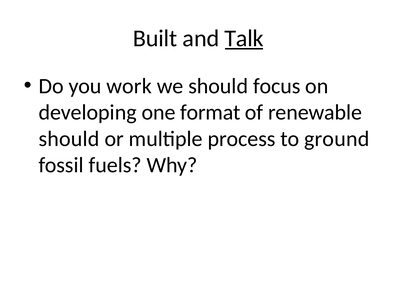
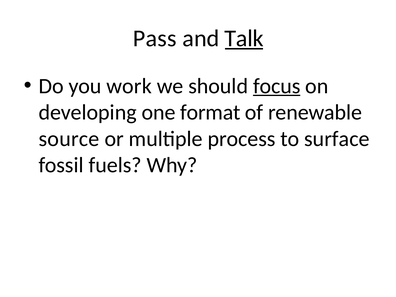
Built: Built -> Pass (155, 38)
focus underline: none -> present (277, 86)
should: should -> source (69, 139)
ground: ground -> surface (337, 139)
